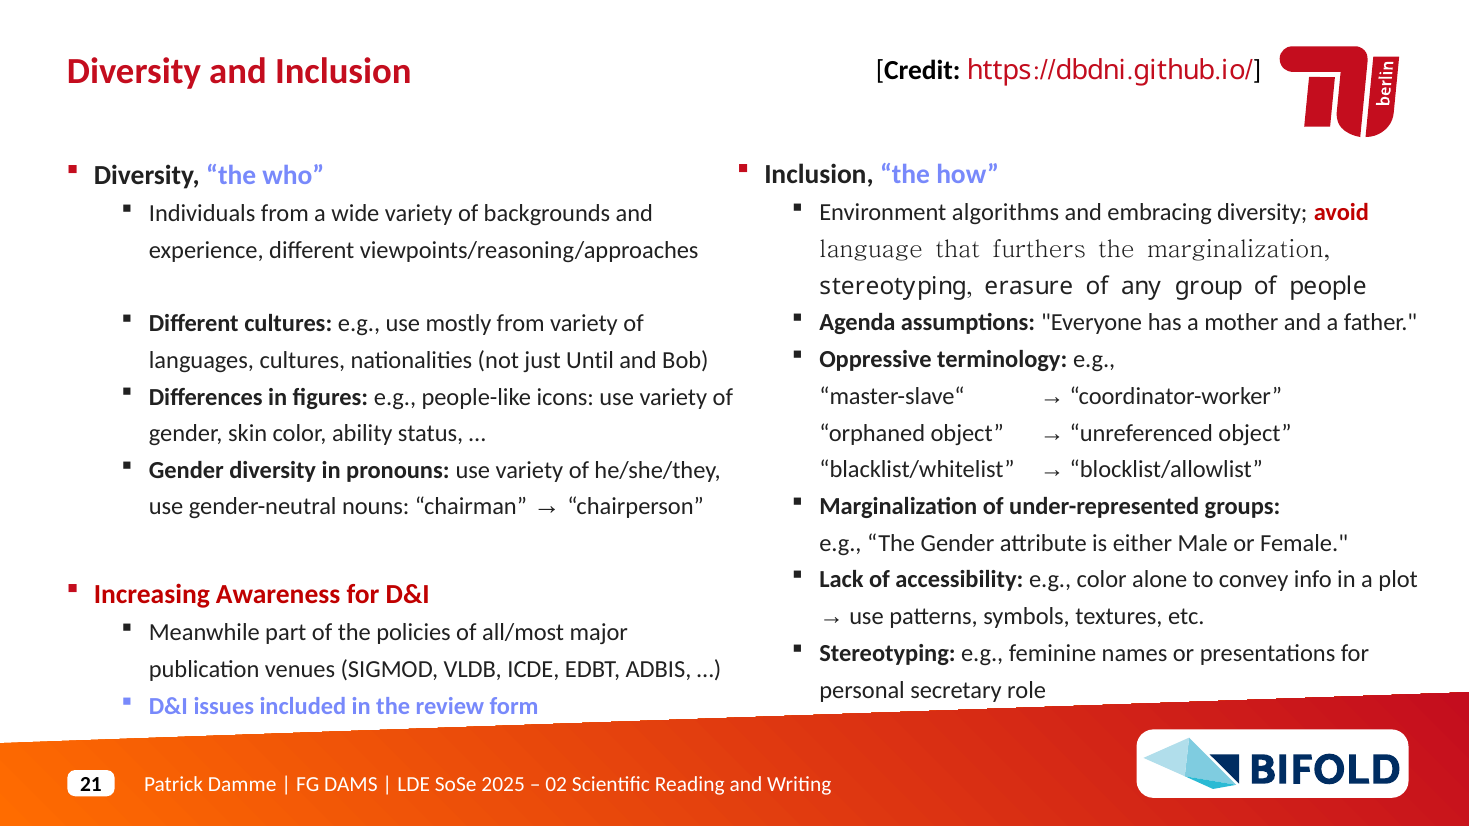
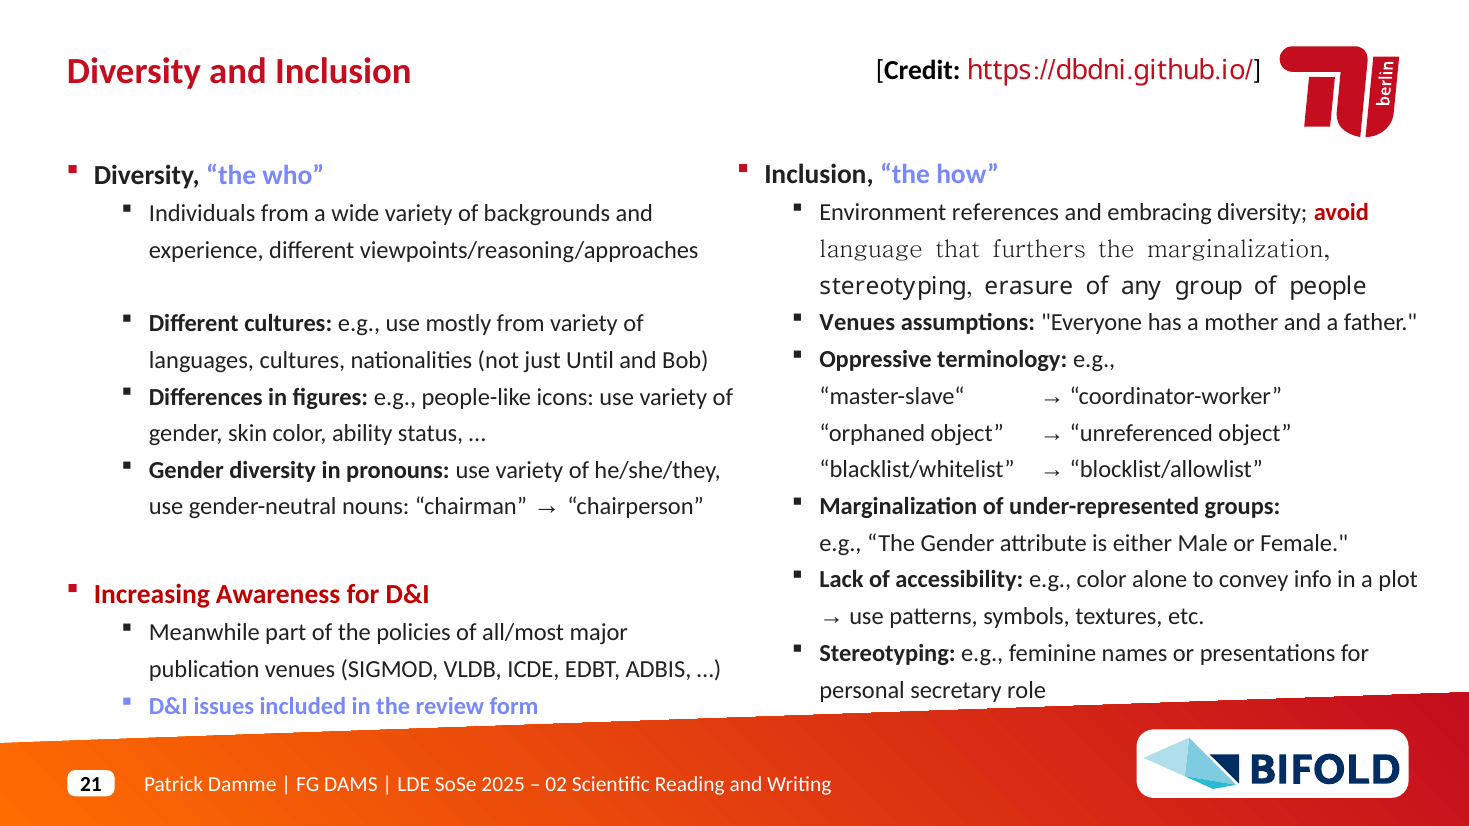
algorithms: algorithms -> references (1006, 213)
Agenda: Agenda -> Venues (857, 323)
